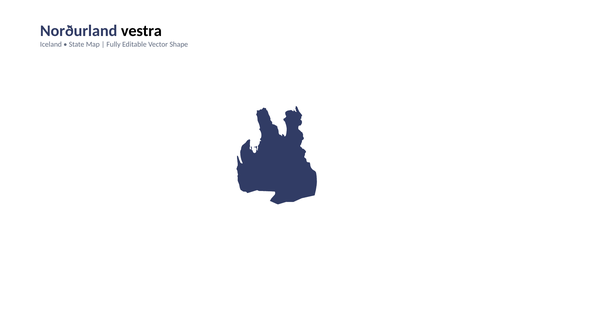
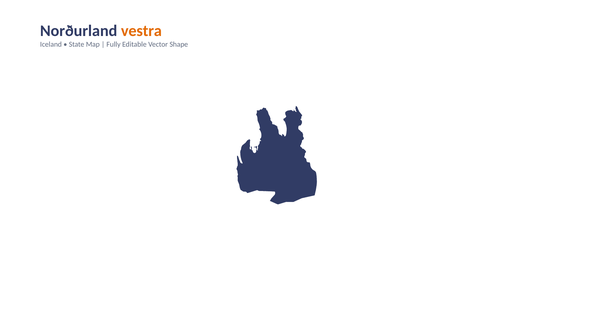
vestra colour: black -> orange (141, 31)
